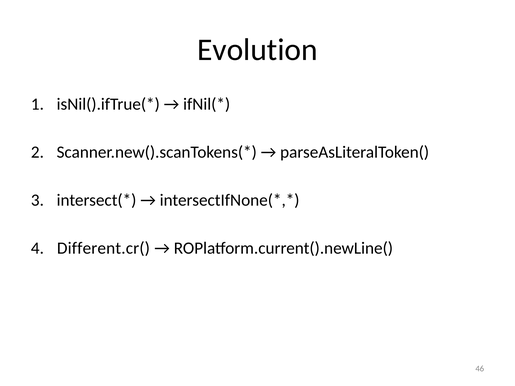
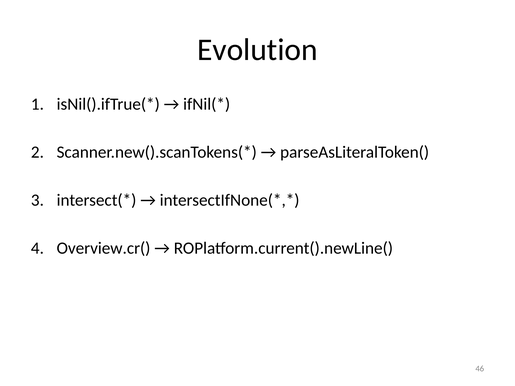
Different.cr(: Different.cr( -> Overview.cr( (104, 248)
